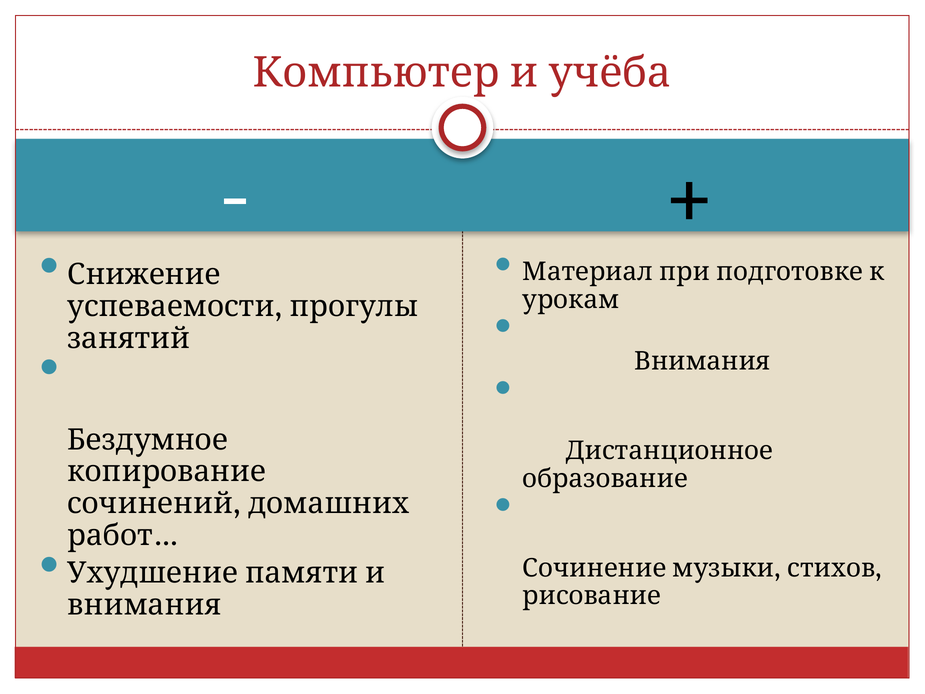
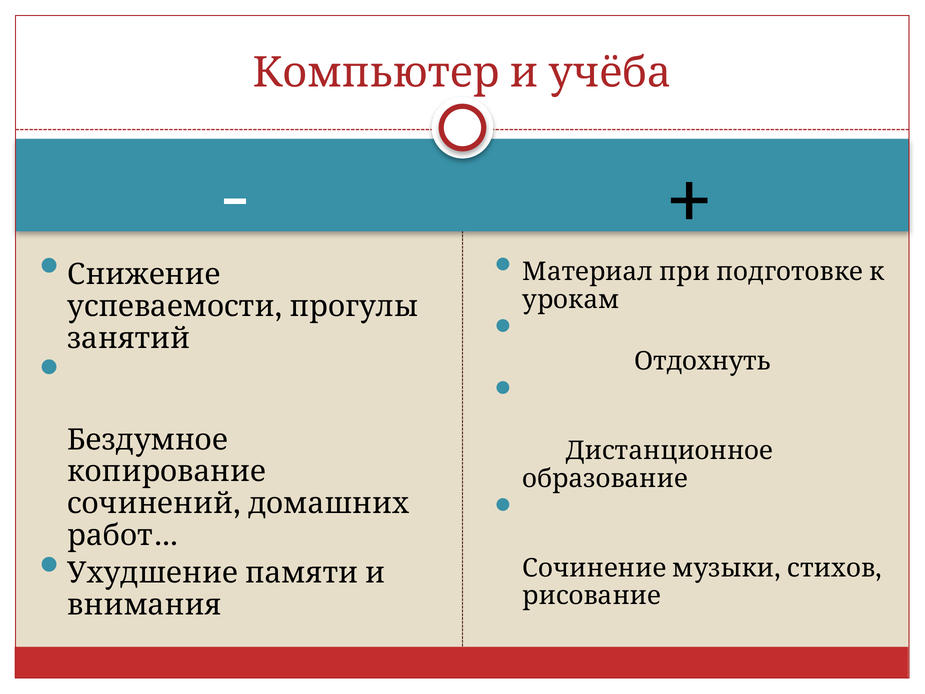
Внимания: Внимания -> Отдохнуть (702, 361)
